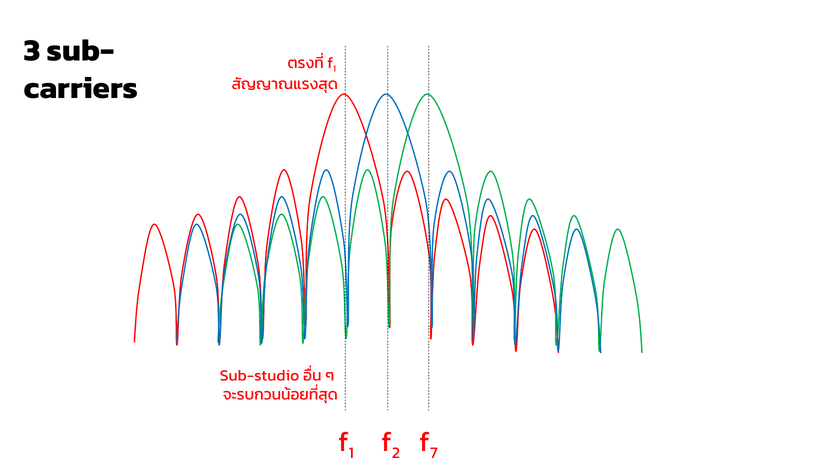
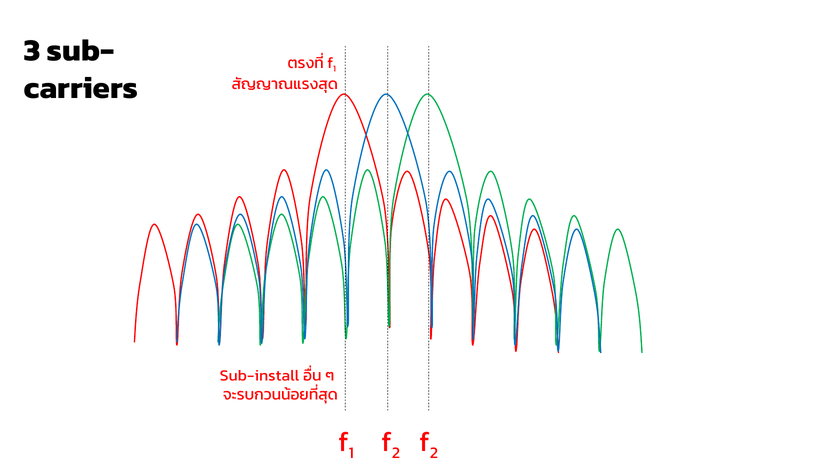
Sub-studio: Sub-studio -> Sub-install (259, 376)
7: 7 -> 2 (434, 453)
